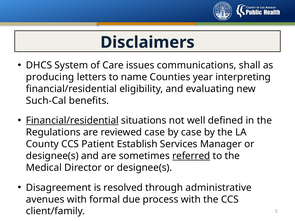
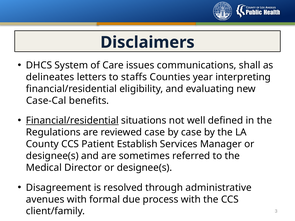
producing: producing -> delineates (50, 77)
name: name -> staffs (134, 77)
Such-Cal: Such-Cal -> Case-Cal (46, 101)
referred underline: present -> none (191, 156)
